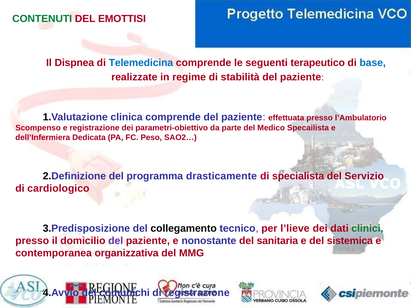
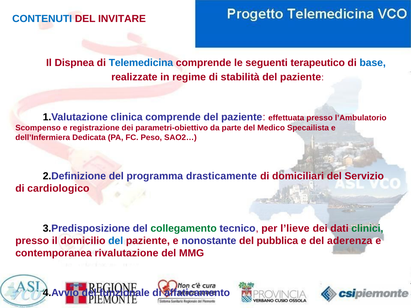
CONTENUTI colour: green -> blue (42, 19)
EMOTTISI: EMOTTISI -> INVITARE (122, 19)
specialista: specialista -> domiciliari (298, 176)
collegamento colour: black -> green (184, 229)
del colour: purple -> blue (116, 241)
sanitaria: sanitaria -> pubblica (277, 241)
sistemica: sistemica -> aderenza (350, 241)
organizzativa: organizzativa -> rivalutazione (127, 253)
comunichi: comunichi -> funzionale (124, 293)
di registrazione: registrazione -> affaticamento (197, 293)
